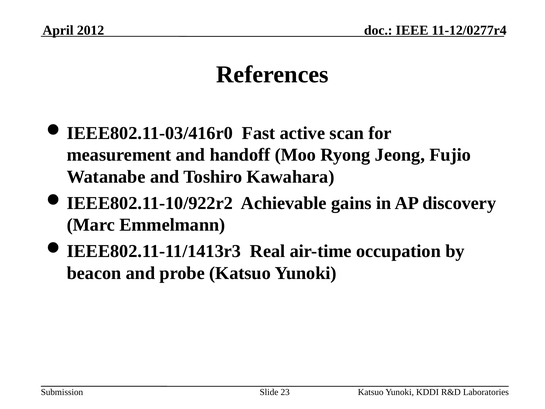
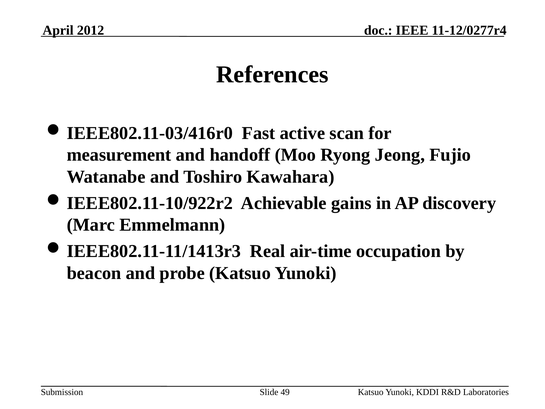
23: 23 -> 49 (285, 392)
